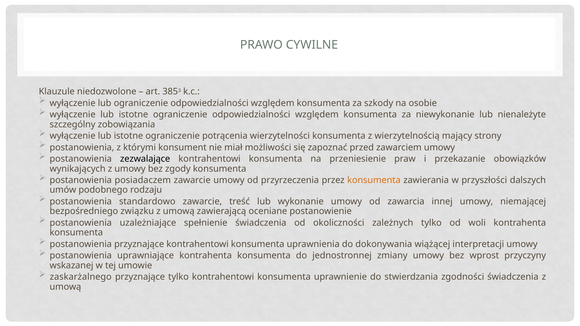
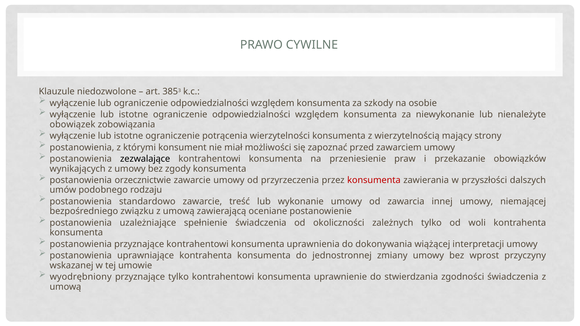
szczególny: szczególny -> obowiązek (73, 124)
posiadaczem: posiadaczem -> orzecznictwie (143, 180)
konsumenta colour: orange -> red (374, 180)
zaskarżalnego: zaskarżalnego -> wyodrębniony (81, 277)
